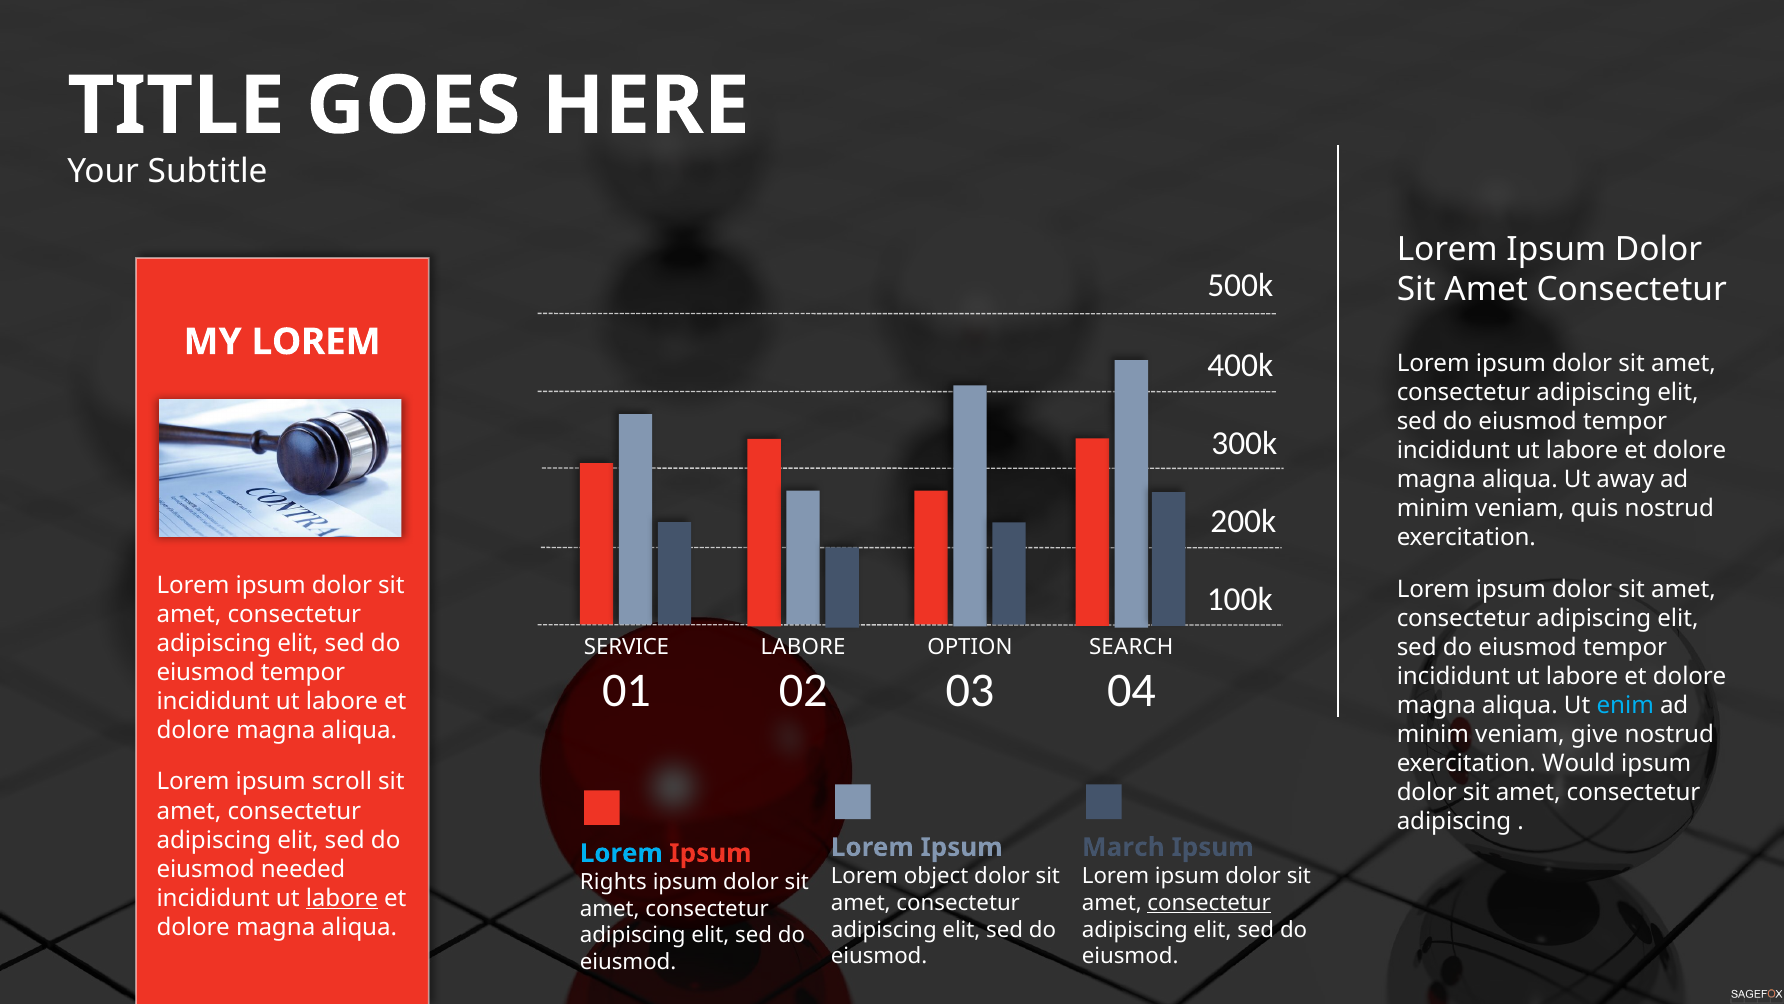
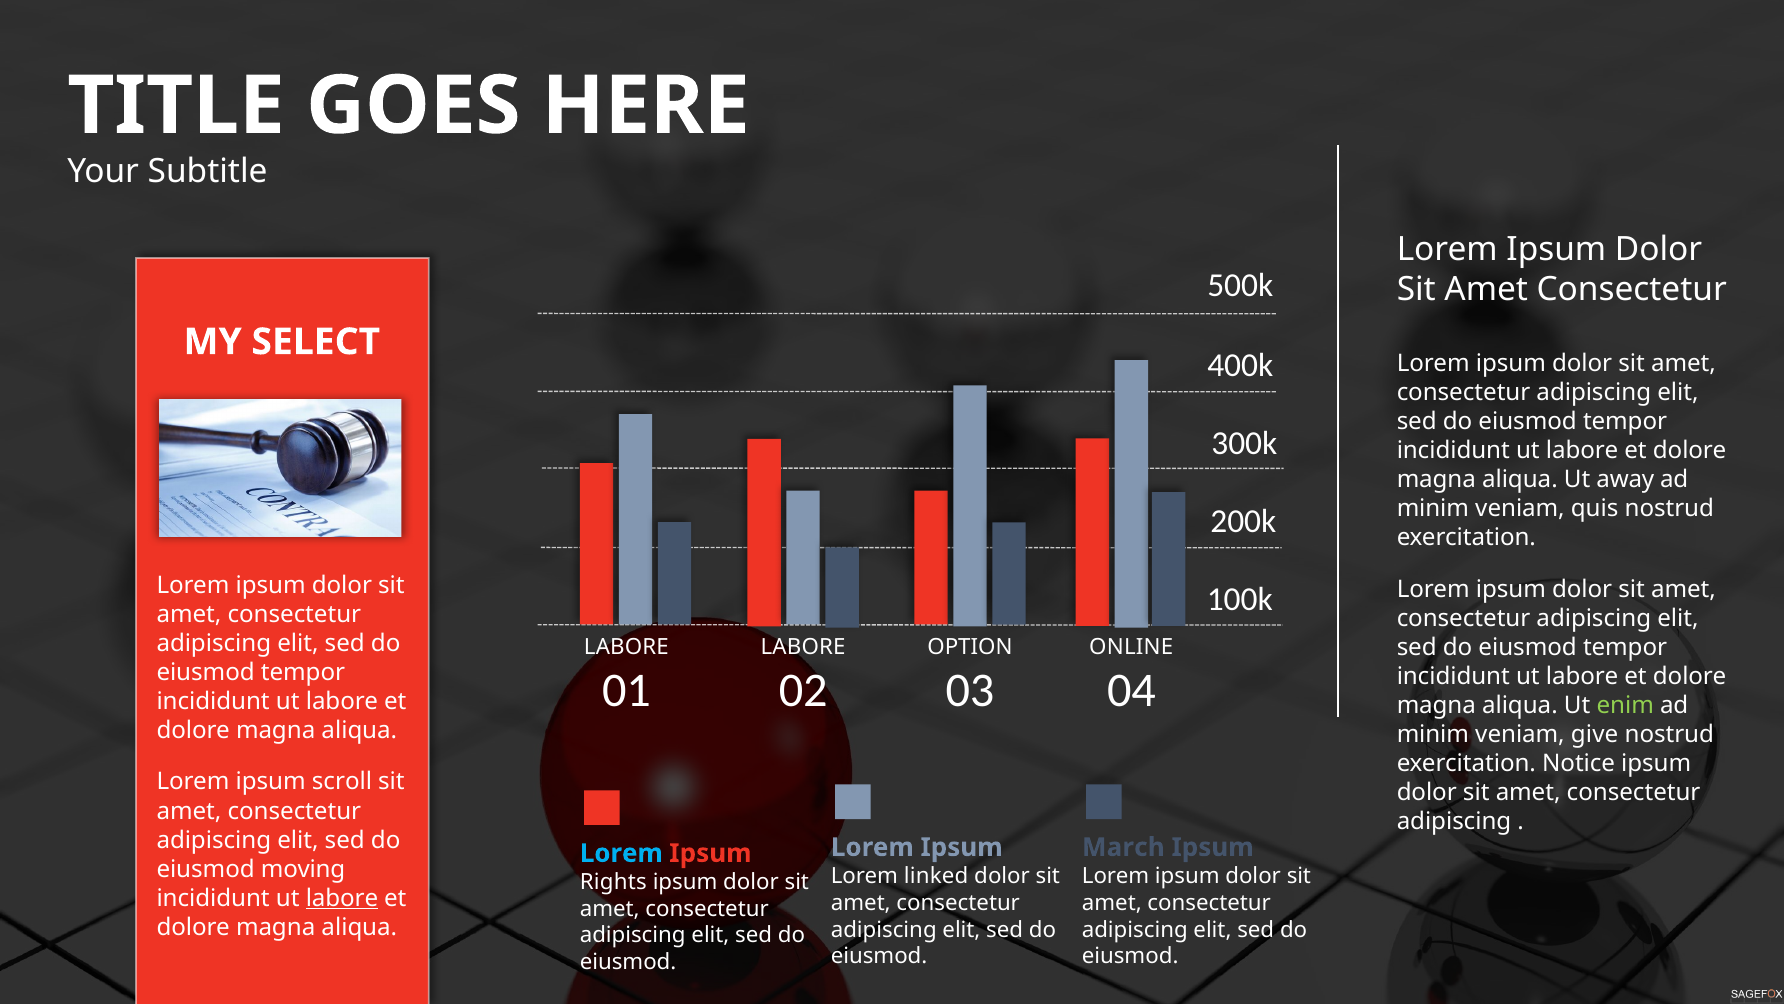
MY LOREM: LOREM -> SELECT (316, 342)
SERVICE: SERVICE -> LABORE (626, 646)
SEARCH: SEARCH -> ONLINE (1131, 646)
enim colour: light blue -> light green (1625, 705)
Would: Would -> Notice (1579, 763)
needed: needed -> moving (303, 869)
object: object -> linked (936, 876)
consectetur underline: present -> none (1209, 902)
